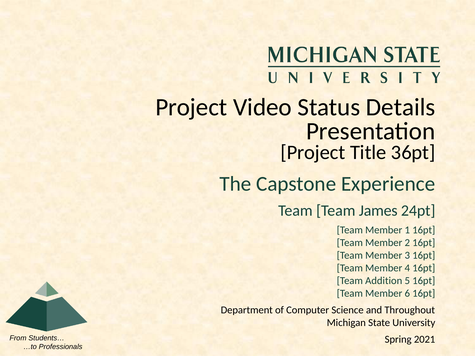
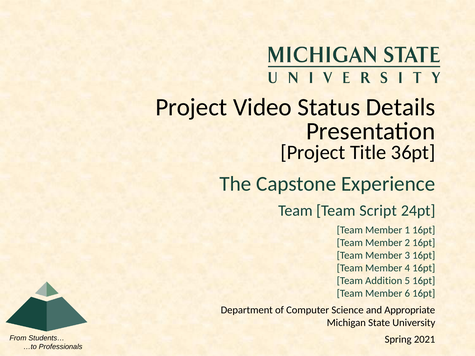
James: James -> Script (378, 211)
Throughout: Throughout -> Appropriate (410, 310)
